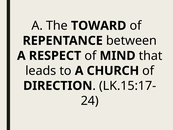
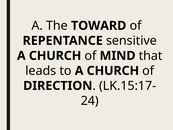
between: between -> sensitive (131, 41)
RESPECT: RESPECT -> CHURCH (55, 56)
